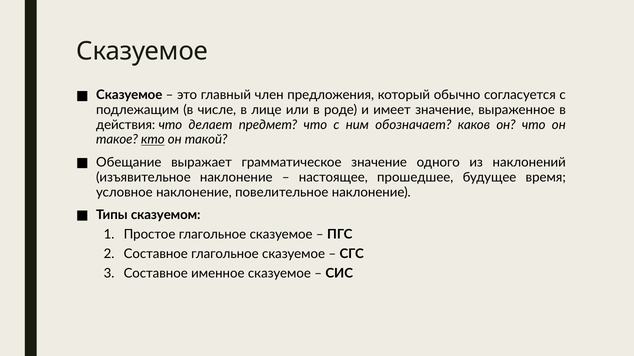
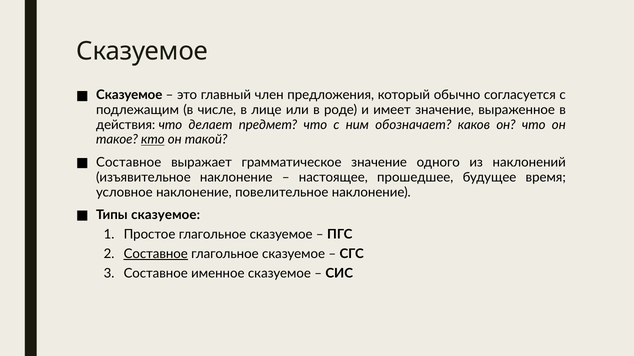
Обещание: Обещание -> Составное (129, 163)
Типы сказуемом: сказуемом -> сказуемое (166, 215)
Составное underline: none -> present (156, 254)
